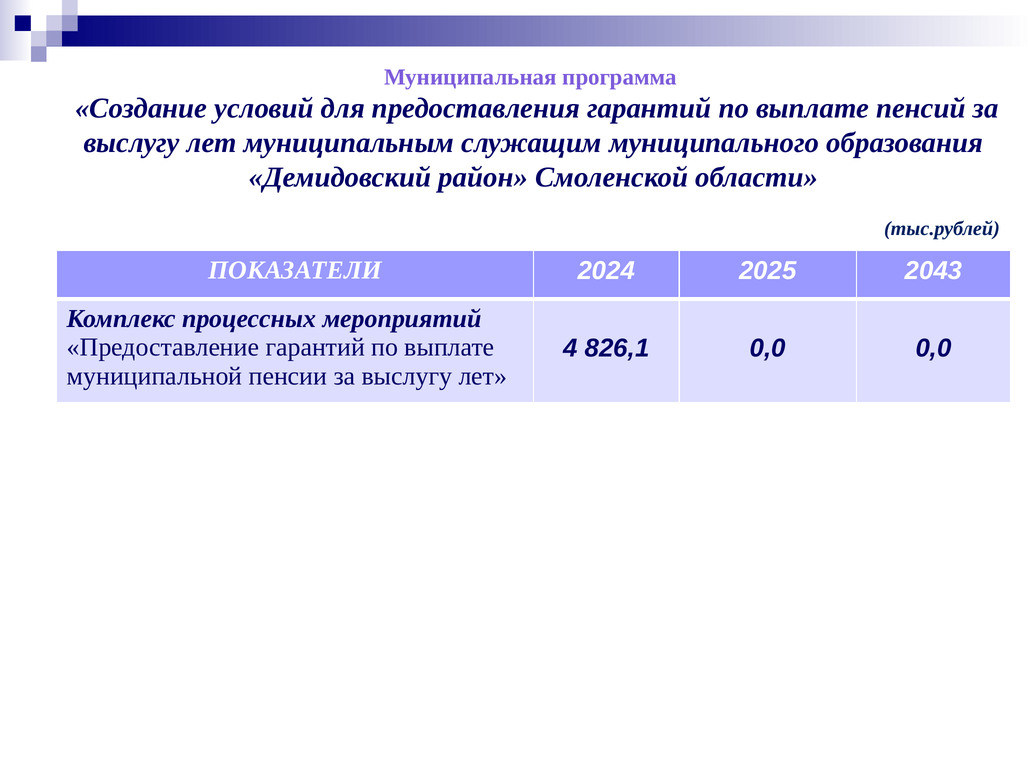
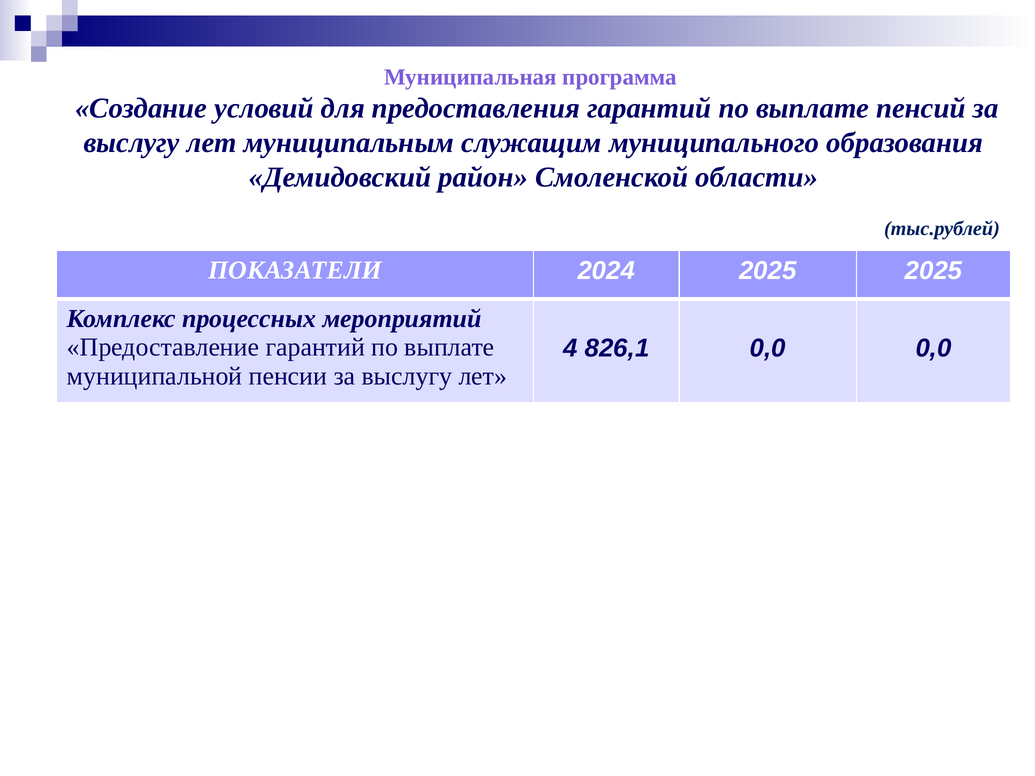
2025 2043: 2043 -> 2025 (934, 271)
